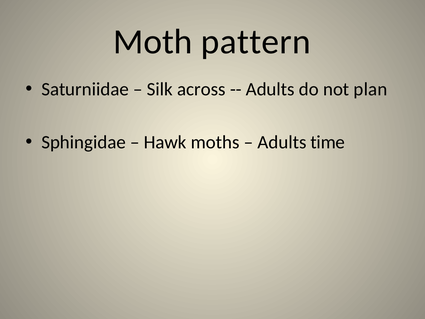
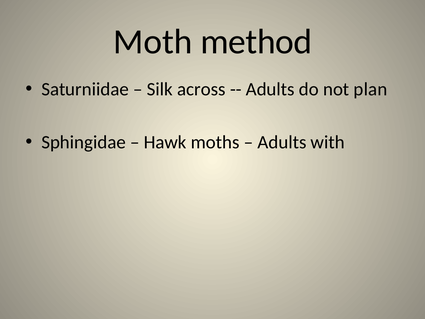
pattern: pattern -> method (256, 42)
time: time -> with (328, 142)
